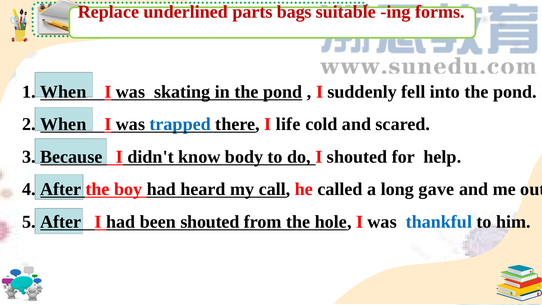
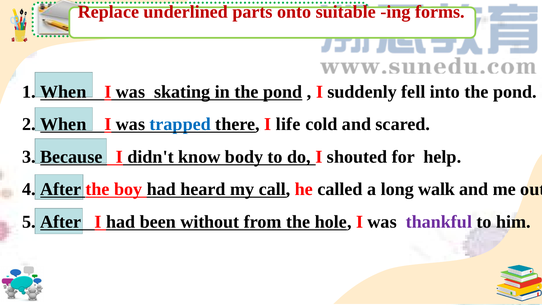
bags: bags -> onto (294, 12)
gave: gave -> walk (437, 189)
been shouted: shouted -> without (210, 222)
thankful colour: blue -> purple (439, 222)
